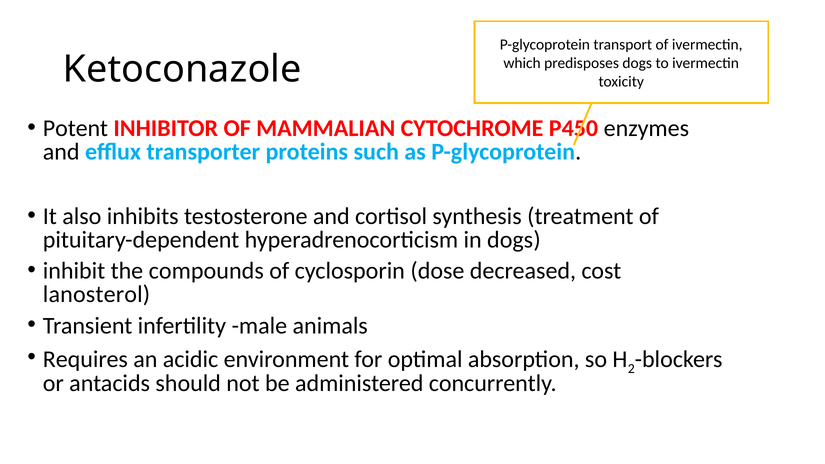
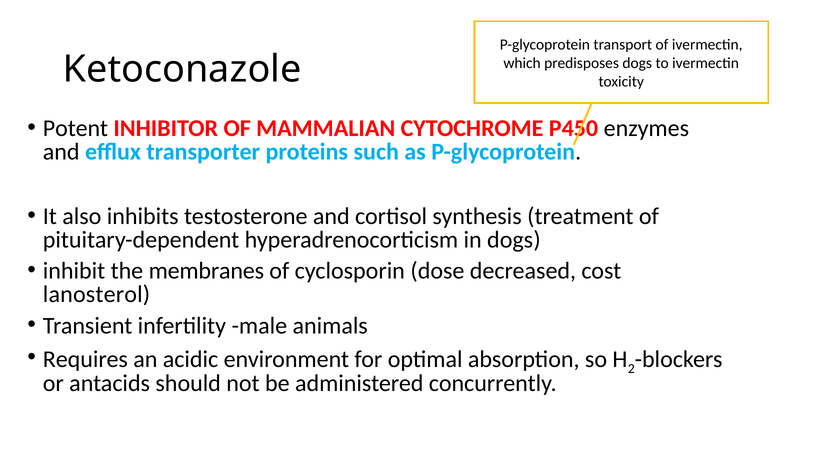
compounds: compounds -> membranes (206, 271)
